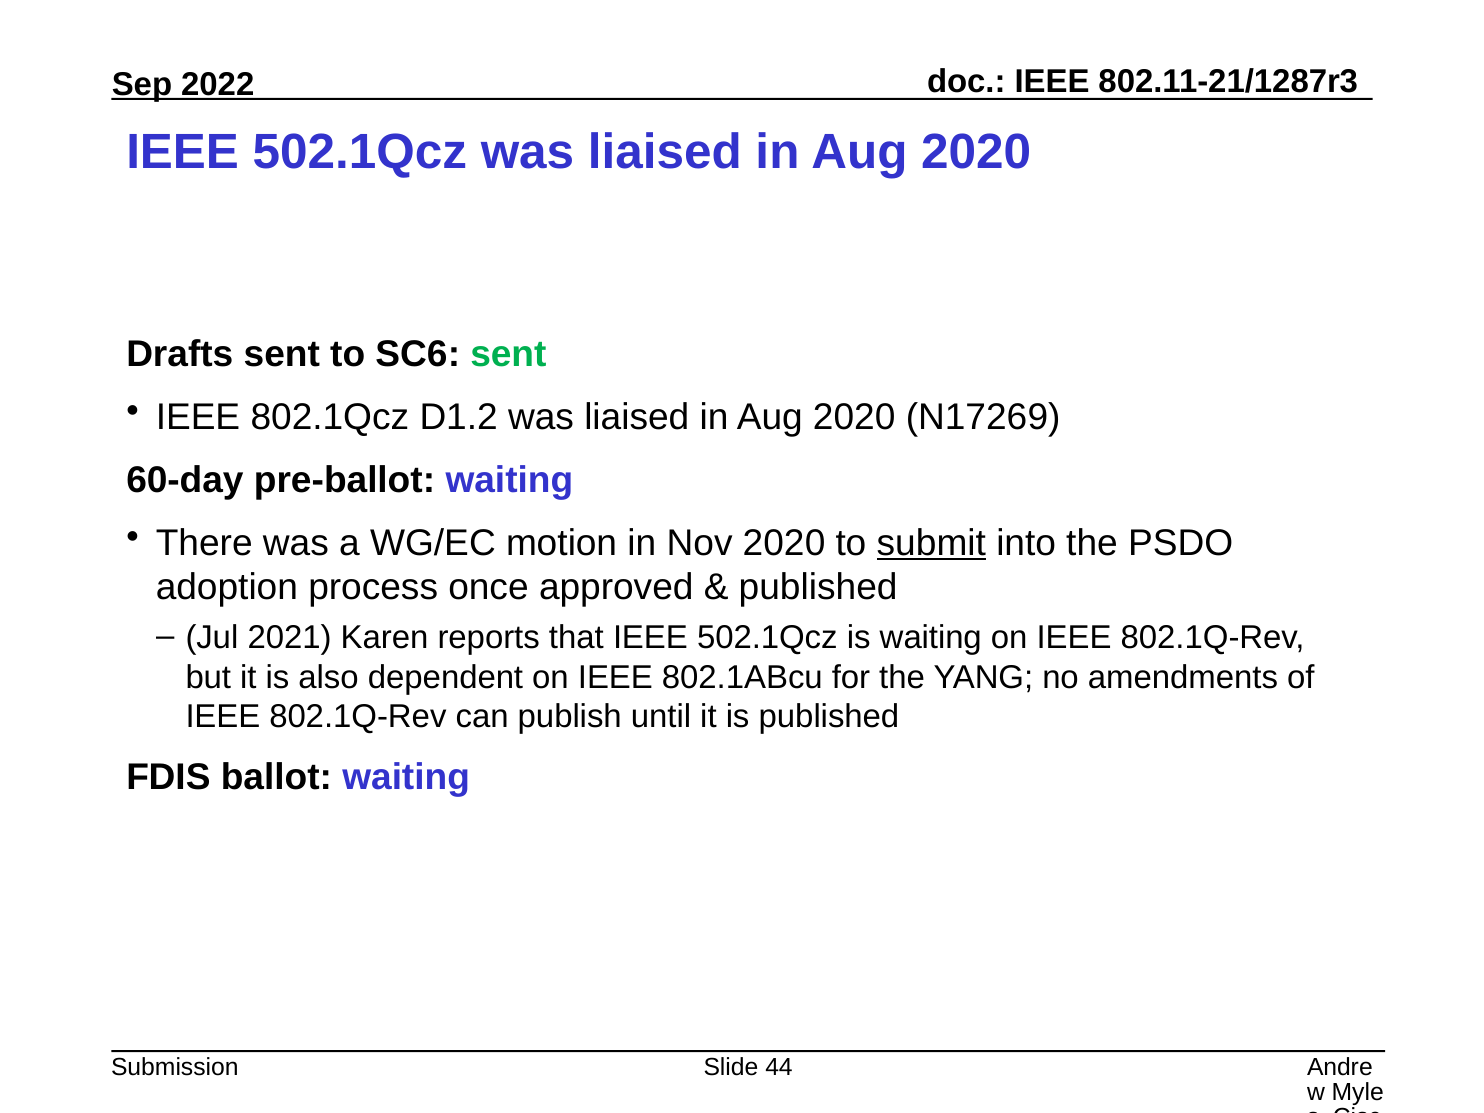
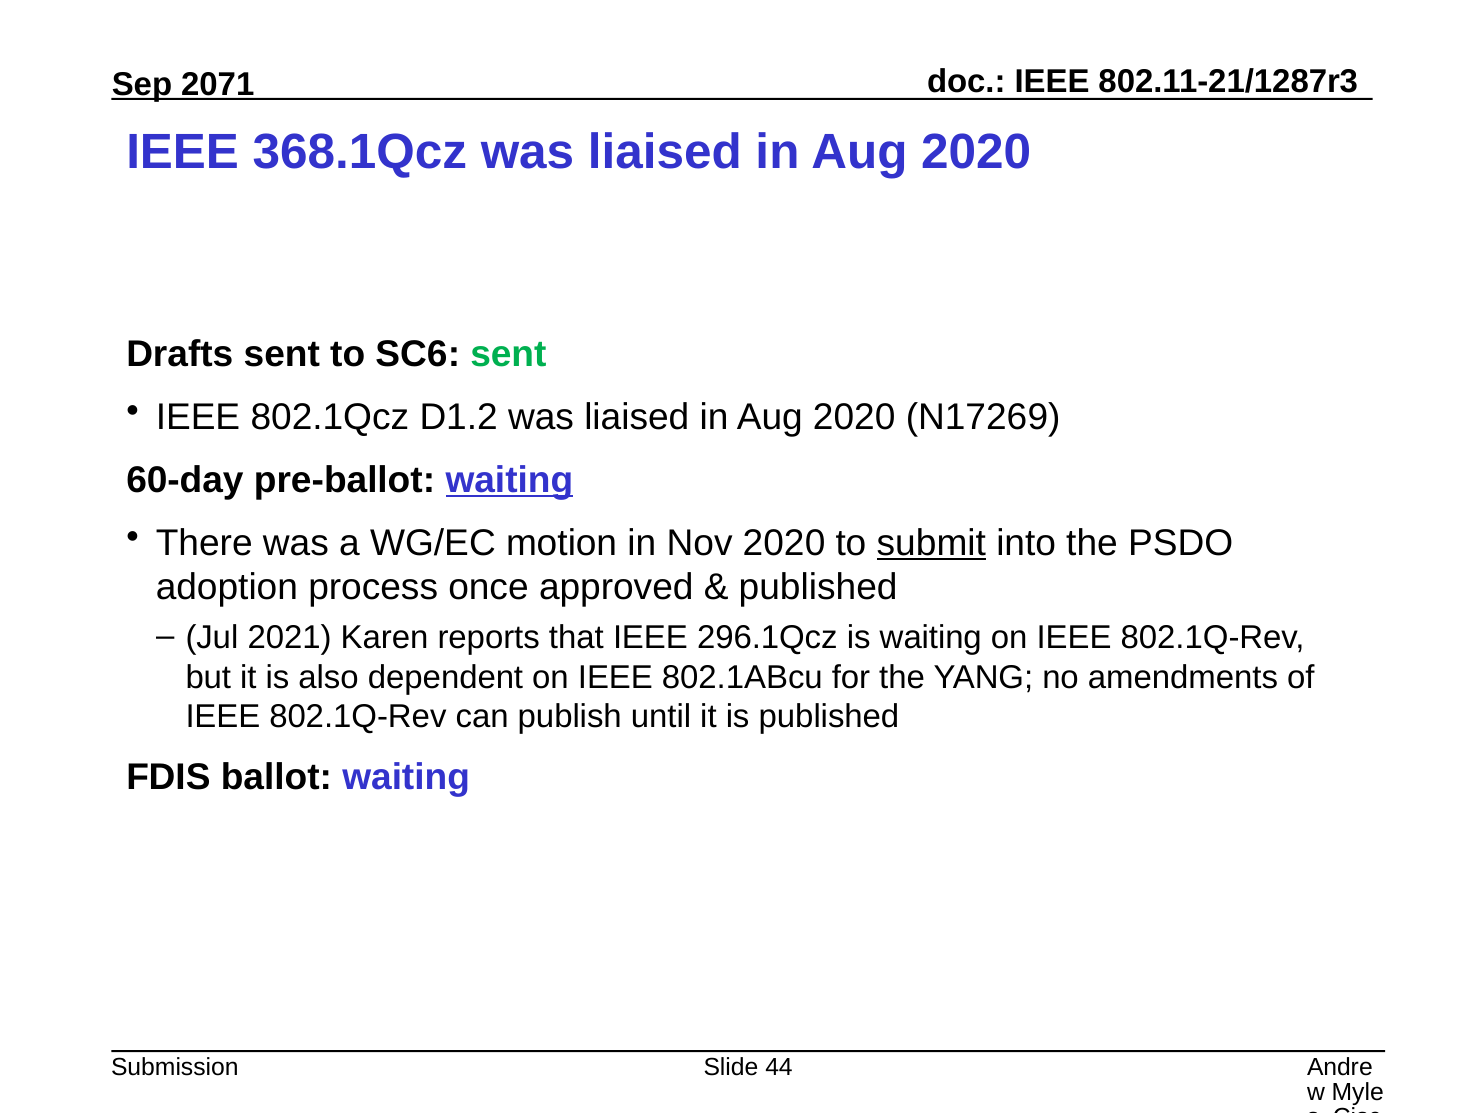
2022: 2022 -> 2071 (218, 84)
502.1Qcz: 502.1Qcz -> 368.1Qcz (360, 152)
waiting underline: none -> present (509, 480)
that IEEE 502.1Qcz: 502.1Qcz -> 296.1Qcz (767, 638)
